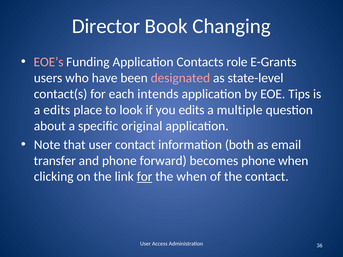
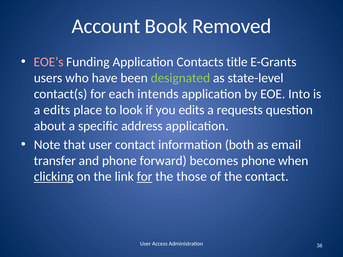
Director: Director -> Account (106, 26)
Changing: Changing -> Removed (232, 26)
role: role -> title (237, 62)
designated colour: pink -> light green (180, 78)
Tips: Tips -> Into (299, 94)
multiple: multiple -> requests (240, 110)
original: original -> address (142, 126)
clicking underline: none -> present (54, 177)
the when: when -> those (192, 177)
